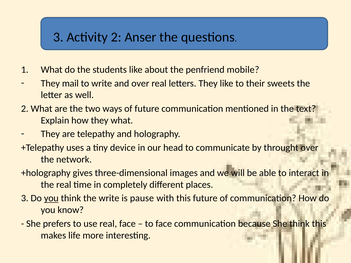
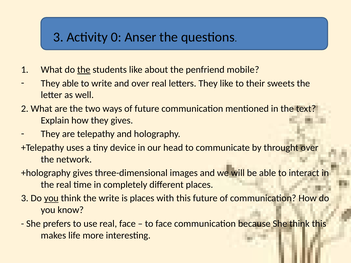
Activity 2: 2 -> 0 (116, 37)
the underline: none -> present (84, 70)
They mail: mail -> able (70, 83)
they what: what -> gives (122, 120)
is pause: pause -> places (142, 198)
